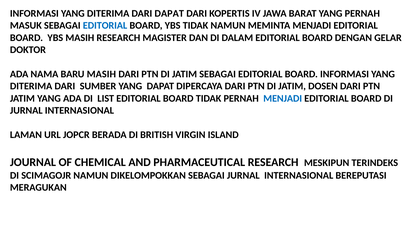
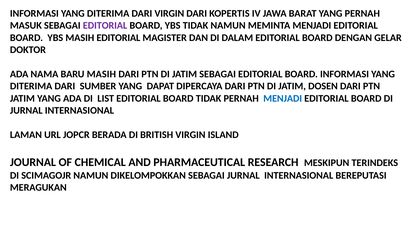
DARI DAPAT: DAPAT -> VIRGIN (169, 13)
EDITORIAL colour: blue -> purple (105, 25)
MASIH RESEARCH: RESEARCH -> EDITORIAL (118, 38)
